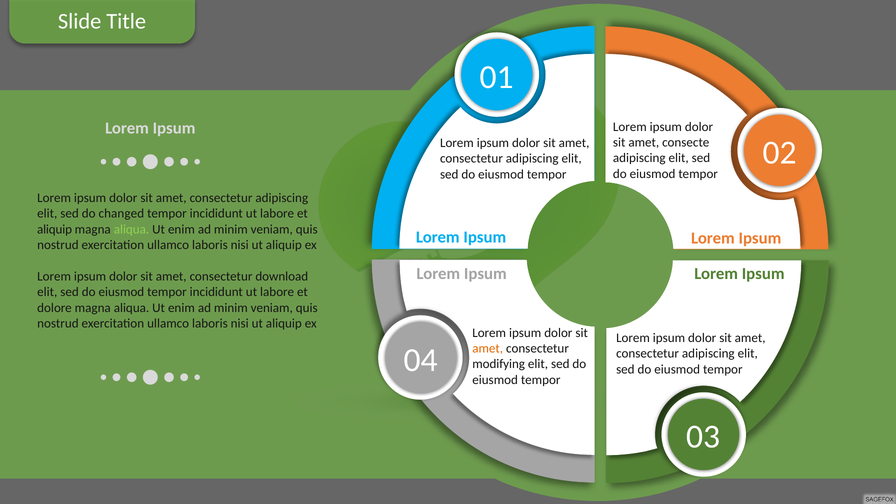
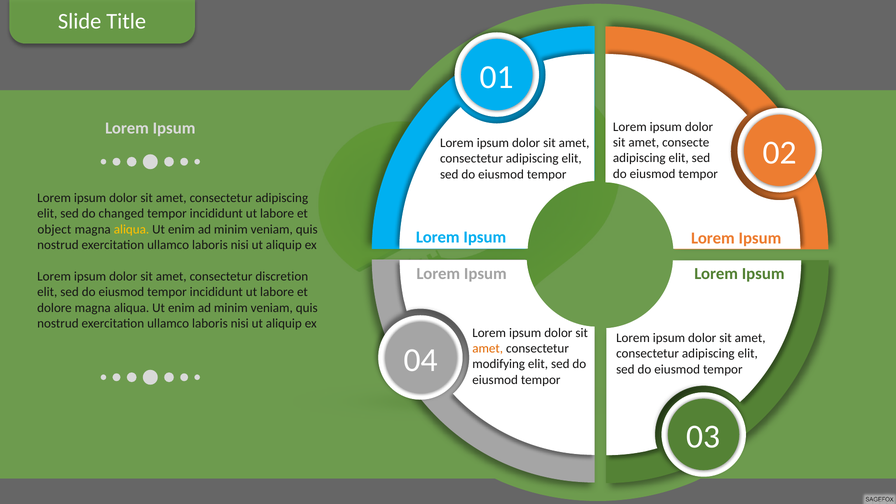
aliquip: aliquip -> object (54, 229)
aliqua colour: light green -> yellow (132, 229)
download: download -> discretion (282, 276)
